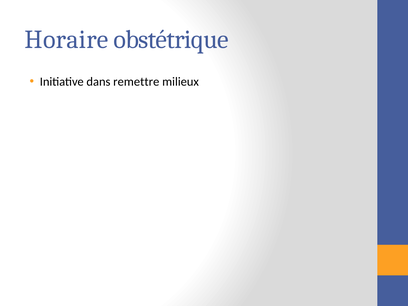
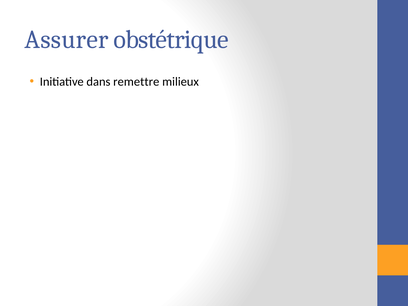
Horaire: Horaire -> Assurer (67, 40)
